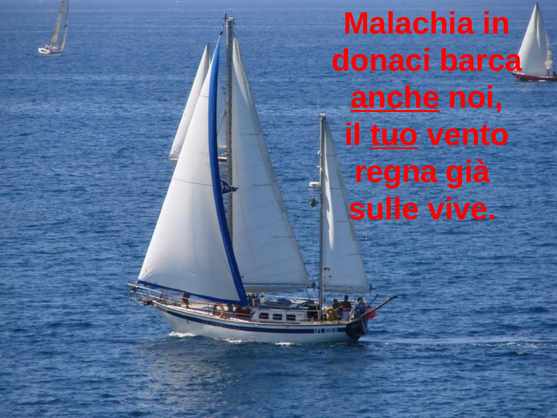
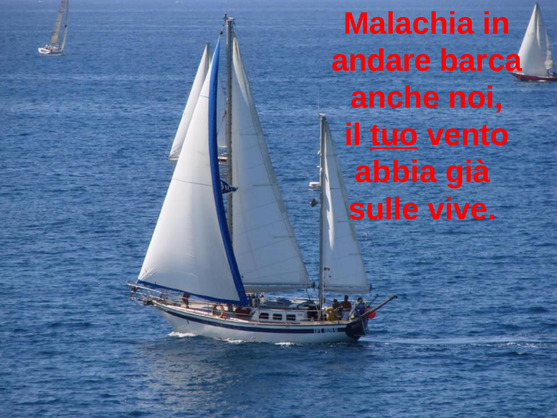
donaci: donaci -> andare (381, 61)
anche underline: present -> none (395, 98)
regna: regna -> abbia (396, 172)
